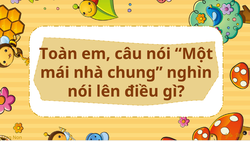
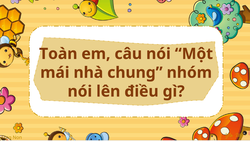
nghìn: nghìn -> nhóm (189, 72)
